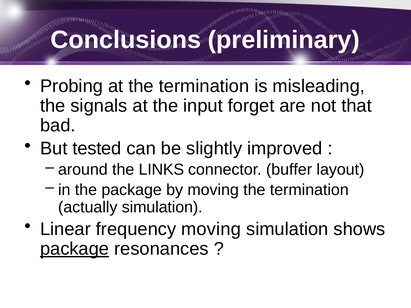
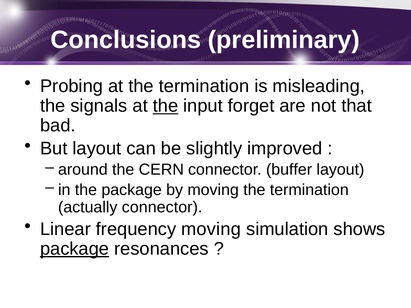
the underline: none -> present (165, 106)
But tested: tested -> layout (97, 149)
LINKS: LINKS -> CERN (161, 170)
actually simulation: simulation -> connector (162, 207)
